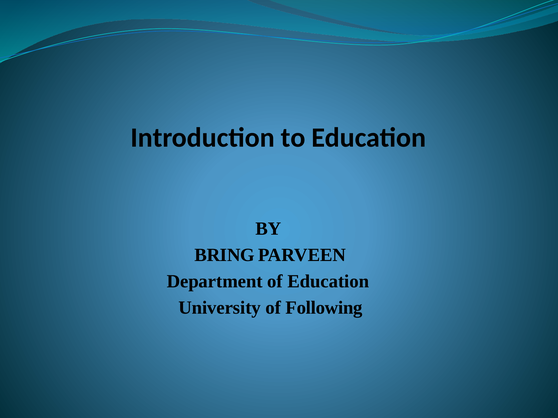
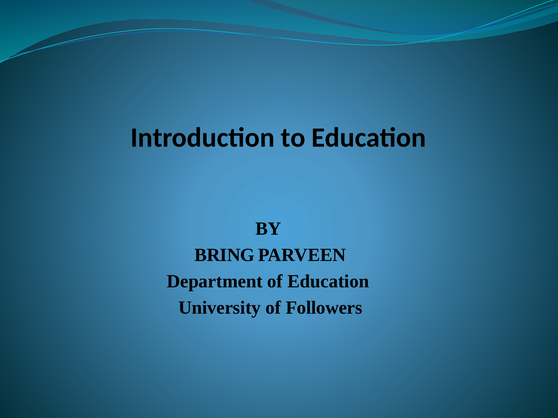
Following: Following -> Followers (324, 308)
